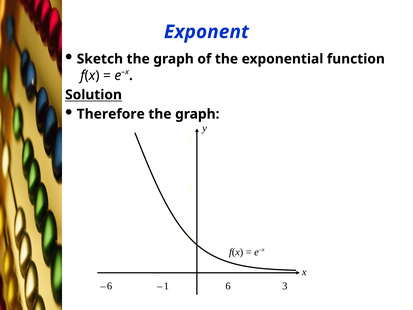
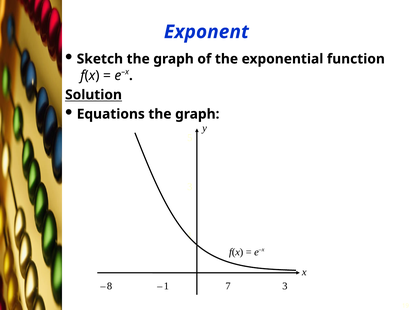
Therefore: Therefore -> Equations (111, 114)
6: 6 -> 8 (110, 286)
1 6: 6 -> 7 (228, 286)
